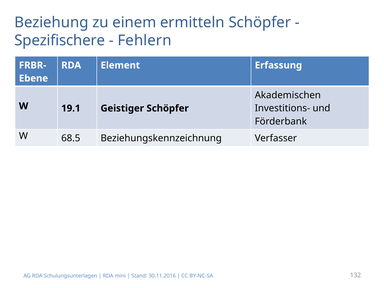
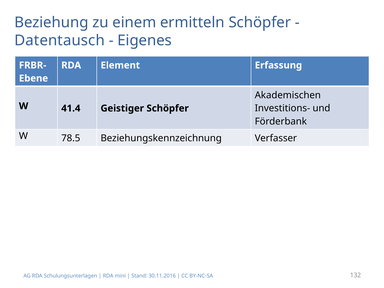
Spezifischere: Spezifischere -> Datentausch (60, 40)
Fehlern: Fehlern -> Eigenes (145, 40)
19.1: 19.1 -> 41.4 (71, 108)
68.5: 68.5 -> 78.5 (71, 138)
